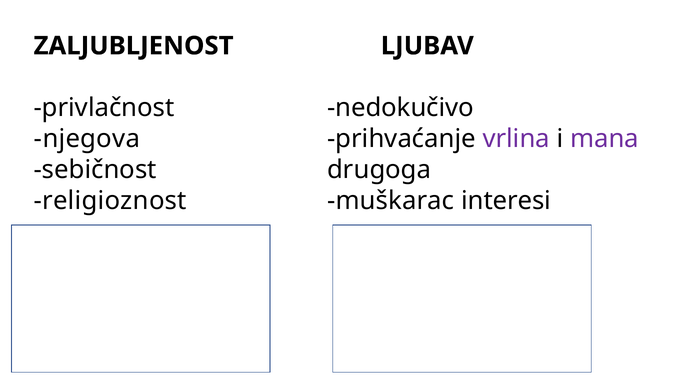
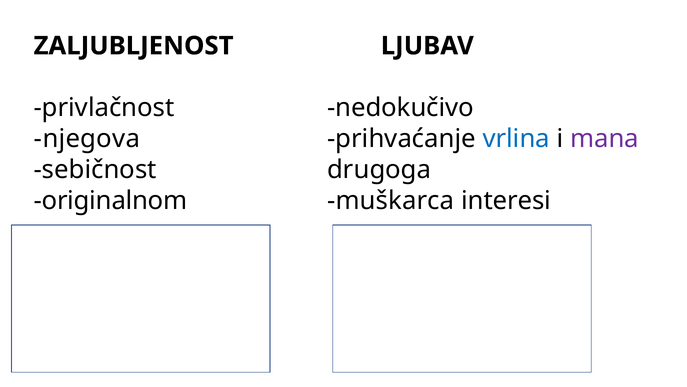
vrlina colour: purple -> blue (516, 139)
religioznost: religioznost -> originalnom (110, 200)
muškarac: muškarac -> muškarca (391, 200)
